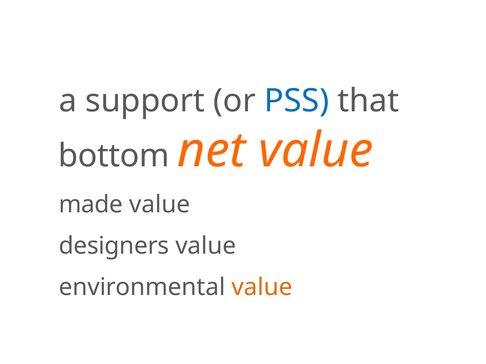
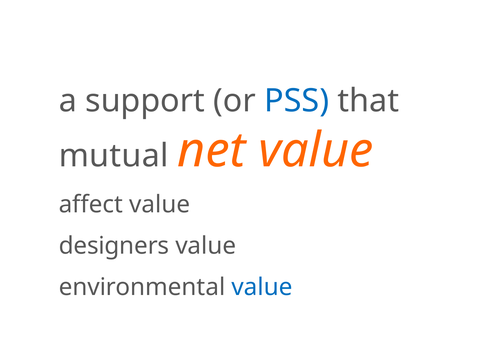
bottom: bottom -> mutual (114, 156)
made: made -> affect (91, 205)
value colour: orange -> blue (262, 287)
